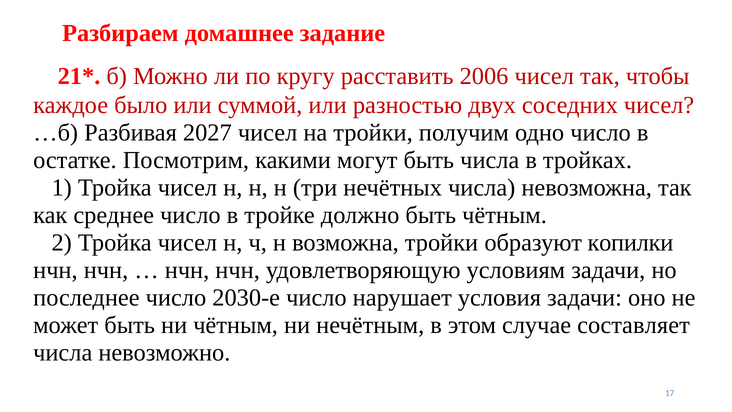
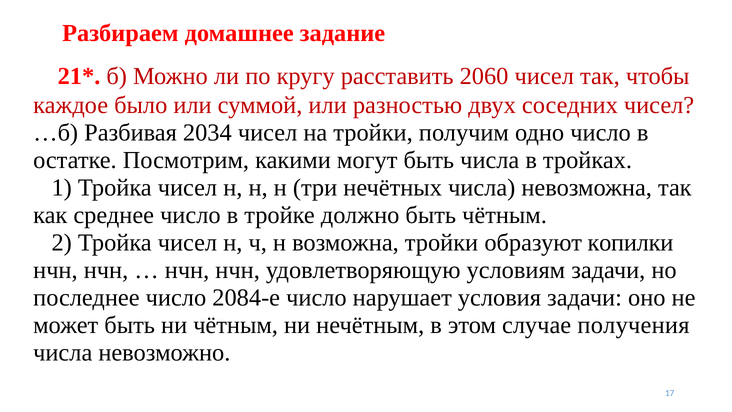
2006: 2006 -> 2060 (484, 76)
2027: 2027 -> 2034 (207, 133)
2030-е: 2030-е -> 2084-е (246, 298)
составляет: составляет -> получения (633, 325)
